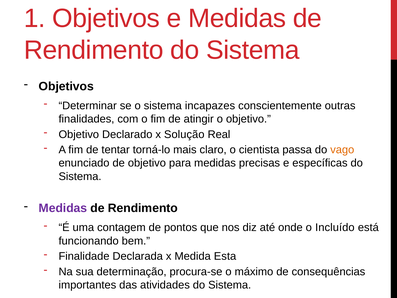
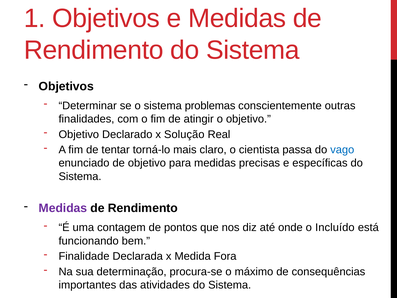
incapazes: incapazes -> problemas (210, 106)
vago colour: orange -> blue (342, 150)
Esta: Esta -> Fora (225, 256)
